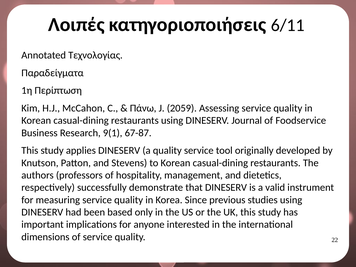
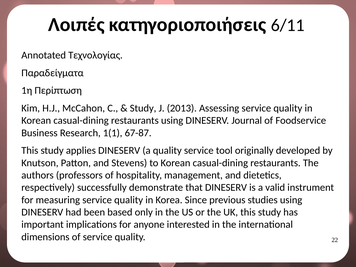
Πάνω: Πάνω -> Study (143, 108)
2059: 2059 -> 2013 (182, 108)
9(1: 9(1 -> 1(1 (113, 133)
